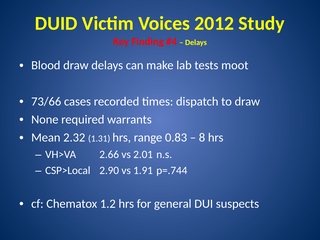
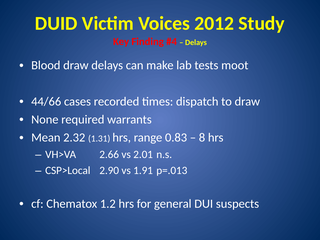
73/66: 73/66 -> 44/66 (46, 101)
p=.744: p=.744 -> p=.013 (172, 170)
